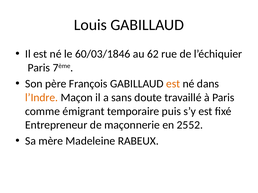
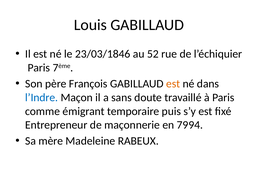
60/03/1846: 60/03/1846 -> 23/03/1846 (103, 54)
62: 62 -> 52 (153, 54)
l’Indre colour: orange -> blue (42, 98)
2552: 2552 -> 7994 (190, 125)
